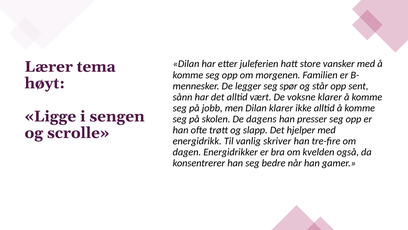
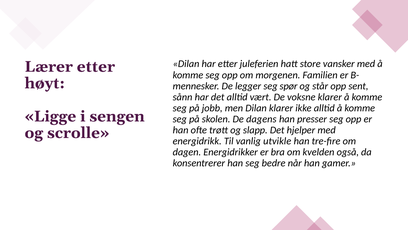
Lærer tema: tema -> etter (96, 67)
skriver: skriver -> utvikle (277, 141)
